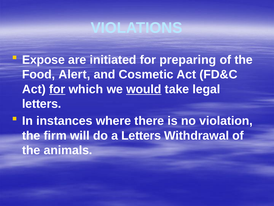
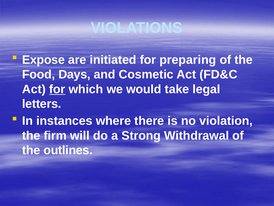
Alert: Alert -> Days (74, 74)
would underline: present -> none (144, 89)
a Letters: Letters -> Strong (141, 135)
animals: animals -> outlines (68, 150)
